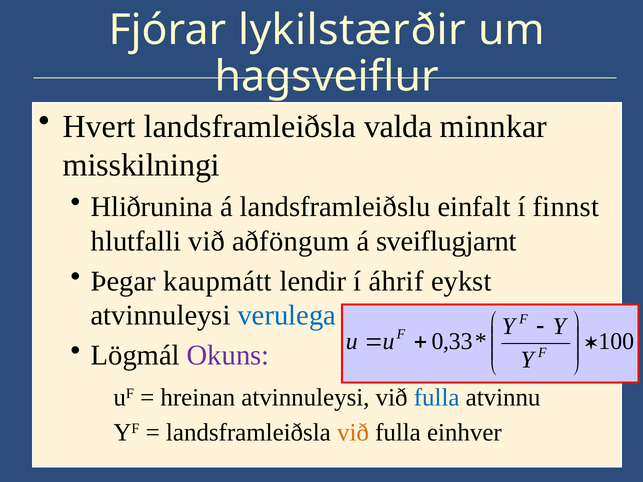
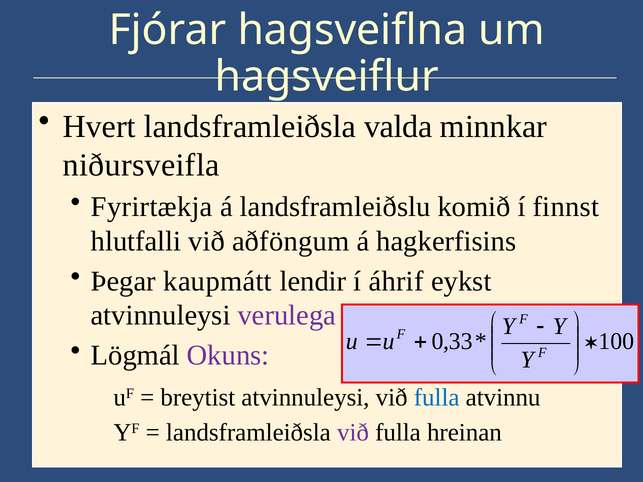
lykilstærðir: lykilstærðir -> hagsveiflna (352, 30)
misskilningi: misskilningi -> niðursveifla (141, 165)
Hliðrunina: Hliðrunina -> Fyrirtækja (152, 207)
einfalt: einfalt -> komið (474, 207)
sveiflugjarnt: sveiflugjarnt -> hagkerfisins (446, 241)
verulega colour: blue -> purple (287, 316)
hreinan: hreinan -> breytist (198, 398)
við colour: orange -> purple (353, 433)
einhver: einhver -> hreinan (464, 433)
